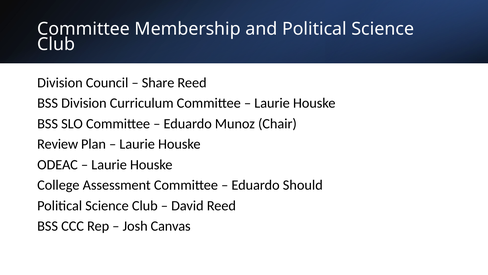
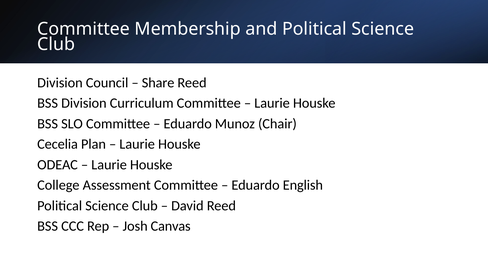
Review: Review -> Cecelia (58, 144)
Should: Should -> English (303, 185)
